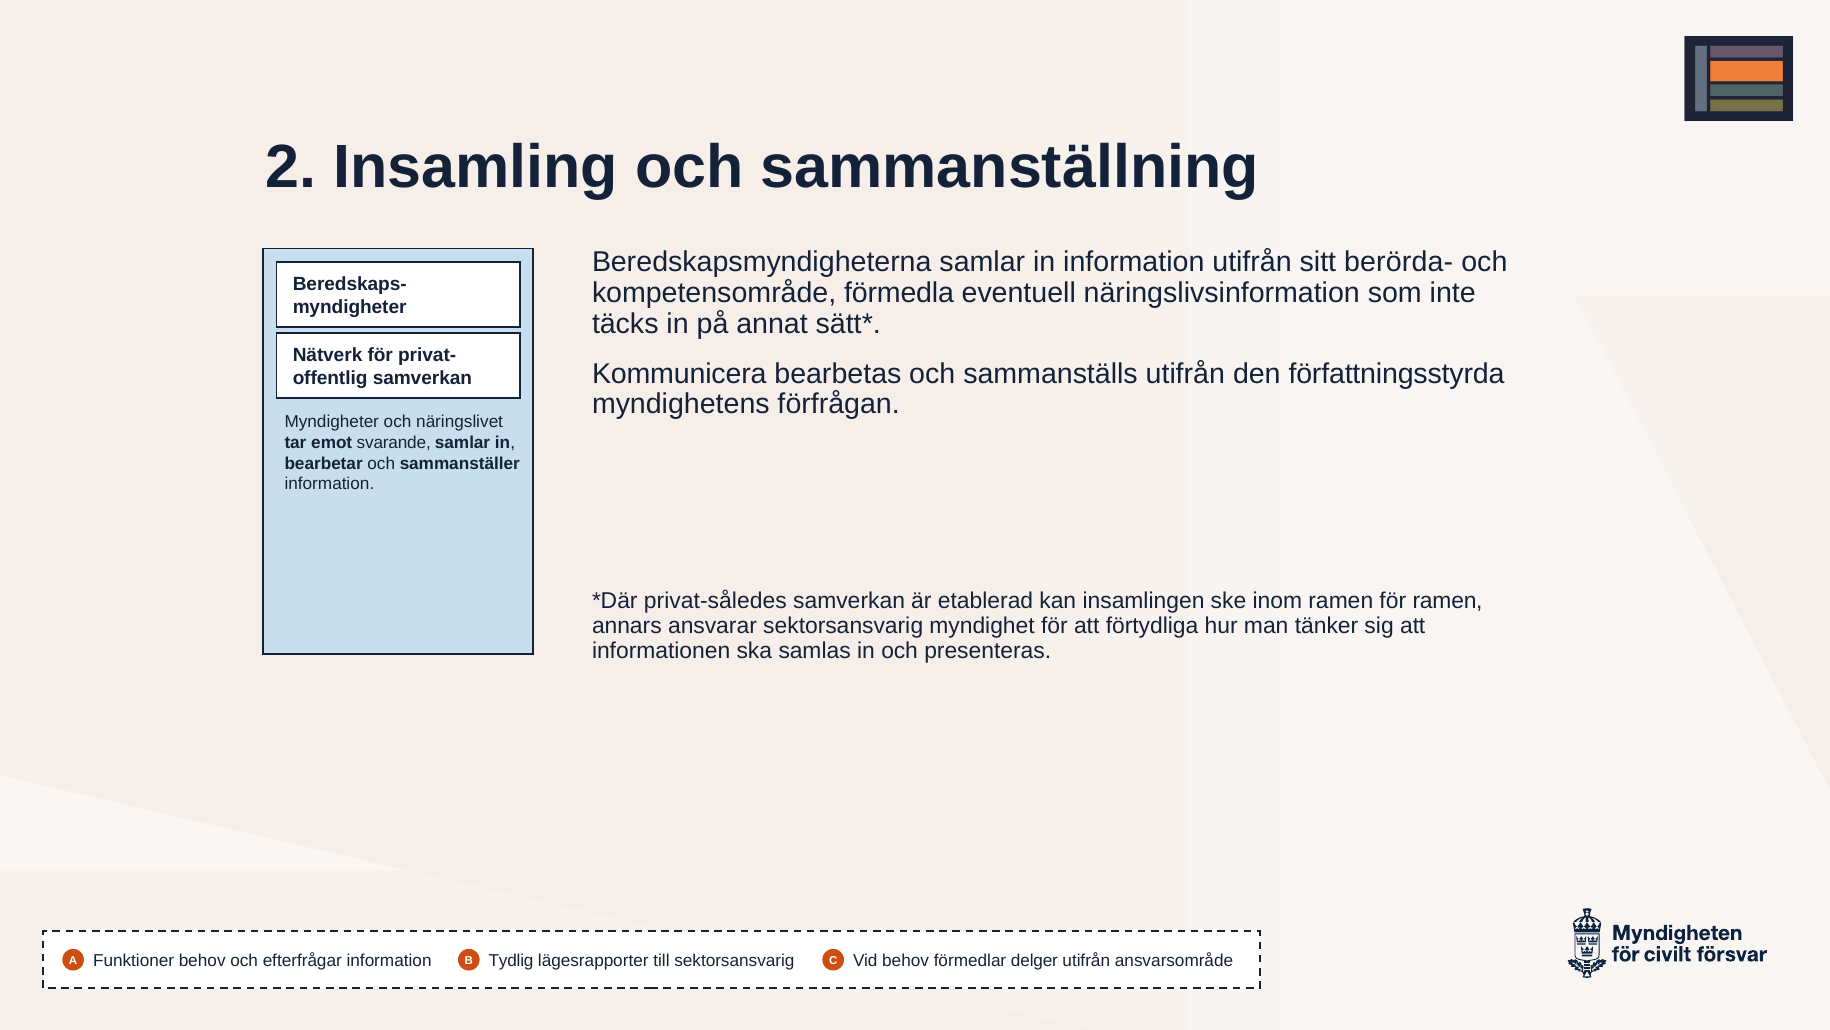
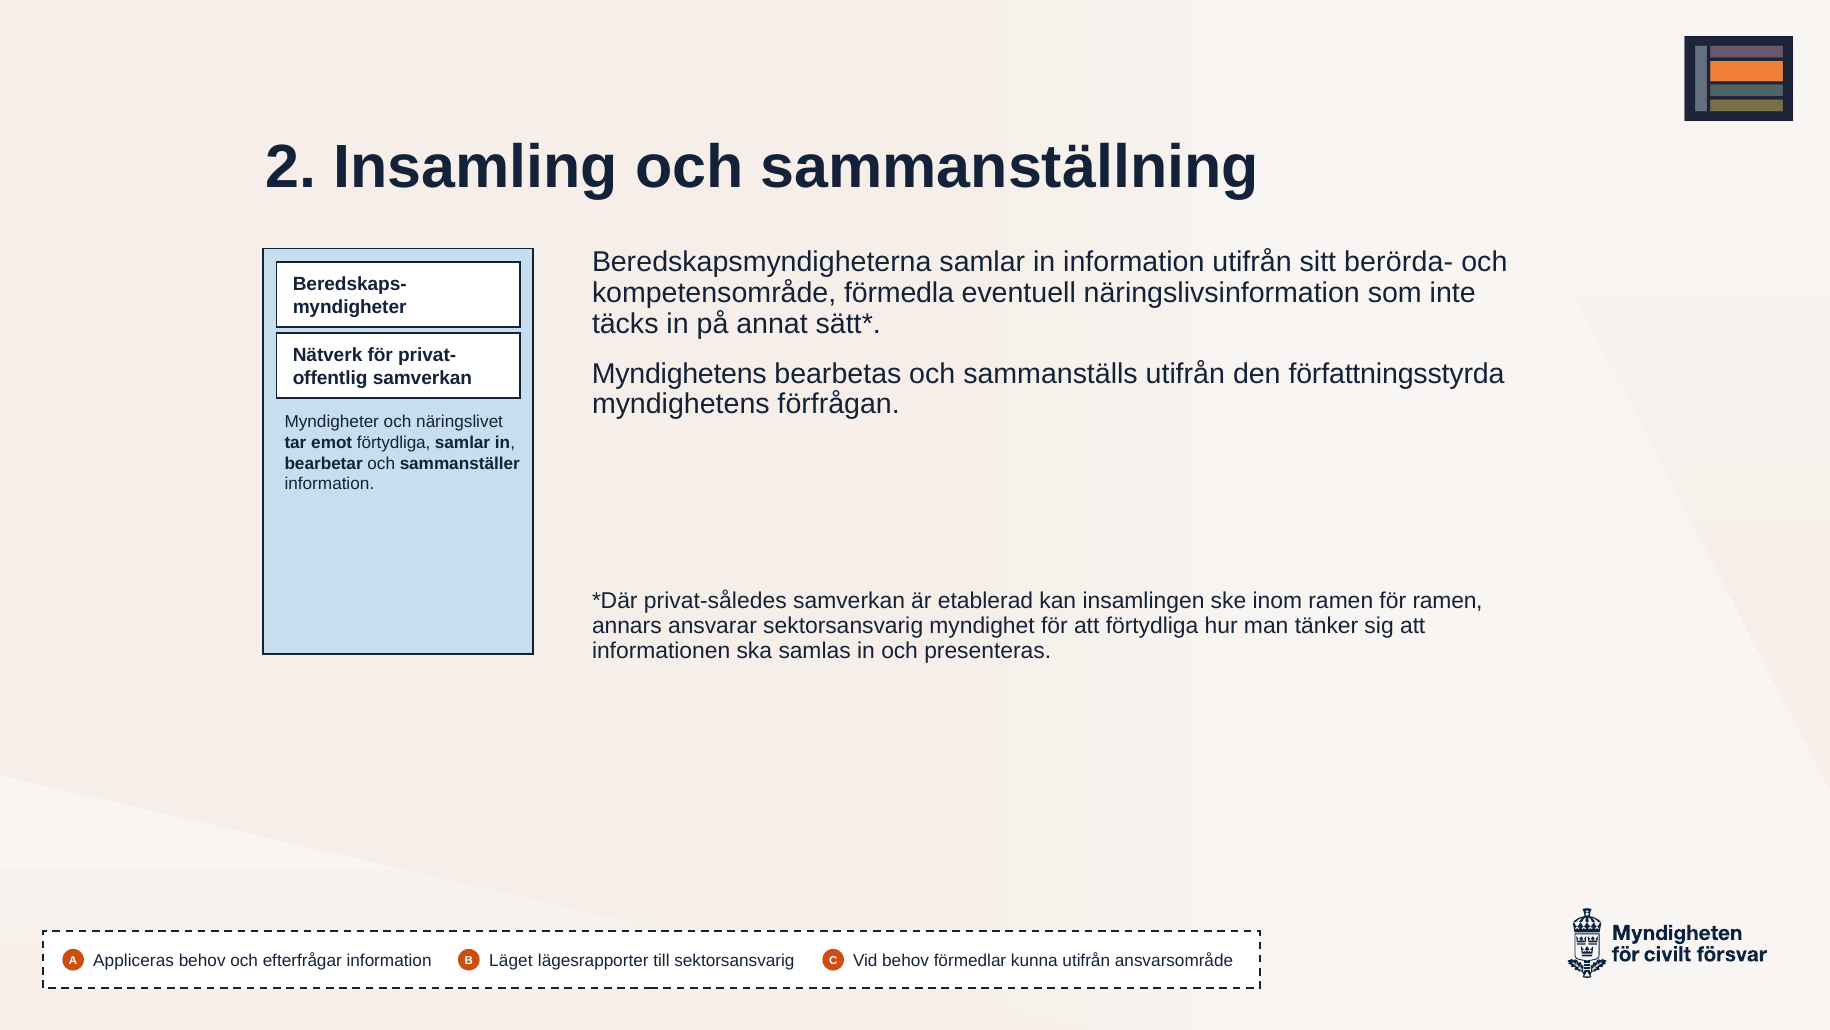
Kommunicera: Kommunicera -> Myndighetens (679, 373)
emot svarande: svarande -> förtydliga (394, 443)
Funktioner: Funktioner -> Appliceras (134, 960)
Tydlig: Tydlig -> Läget (511, 960)
delger: delger -> kunna (1034, 960)
